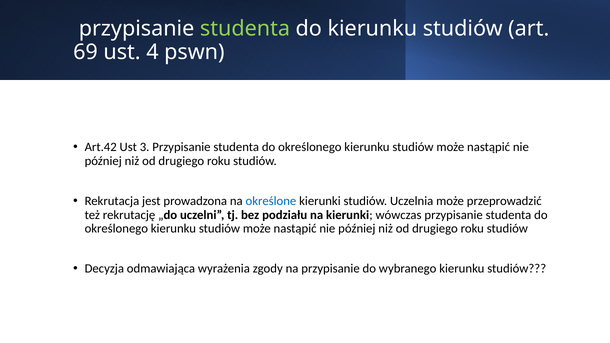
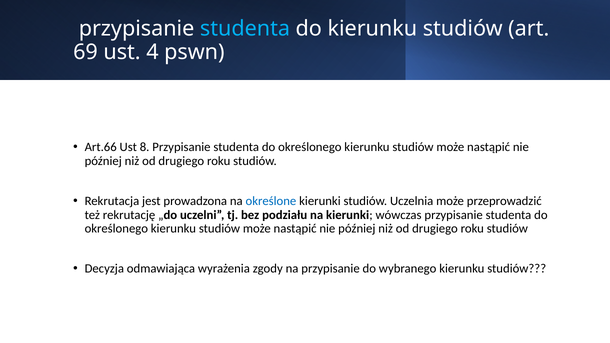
studenta colour: light green -> light blue (245, 29)
Art.42: Art.42 -> Art.66 (101, 147)
3: 3 -> 8 (145, 147)
